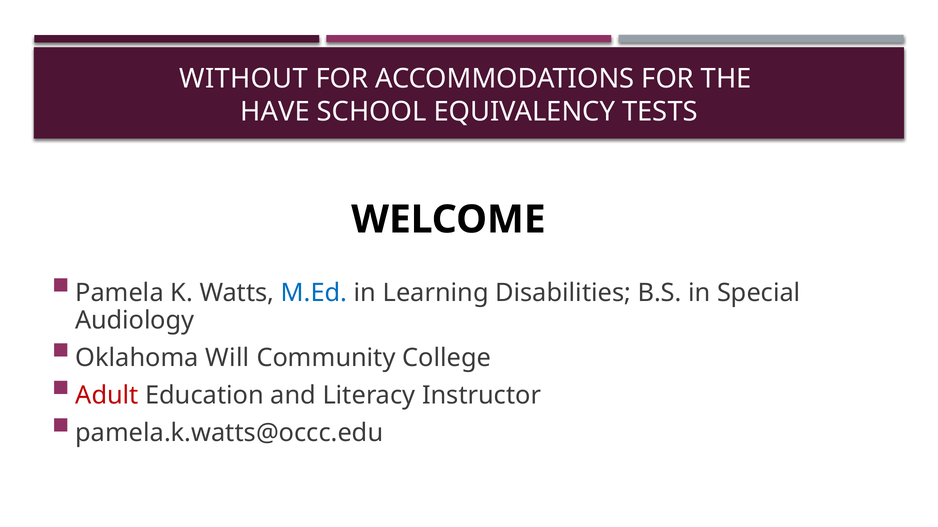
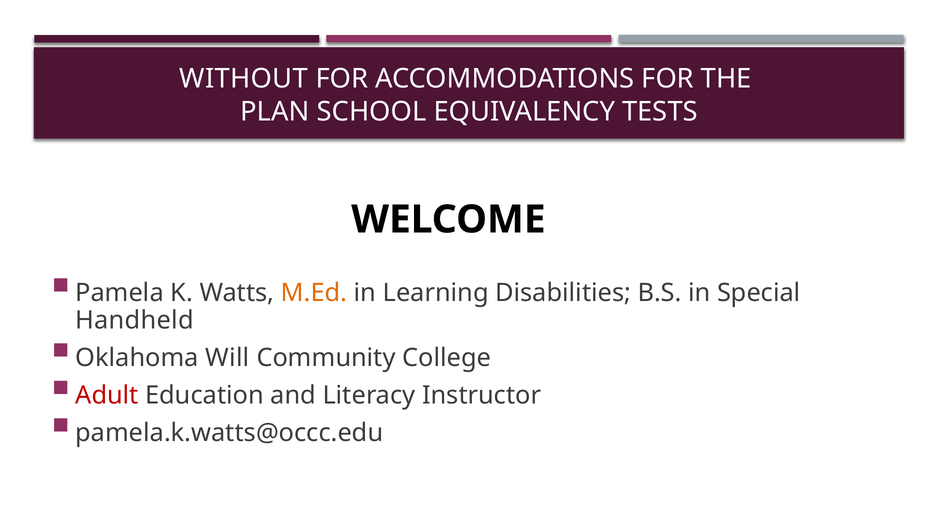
HAVE: HAVE -> PLAN (275, 112)
M.Ed colour: blue -> orange (314, 293)
Audiology: Audiology -> Handheld (134, 321)
